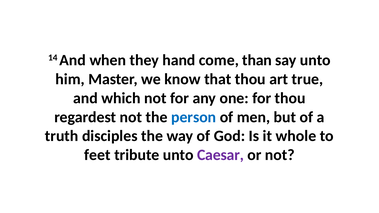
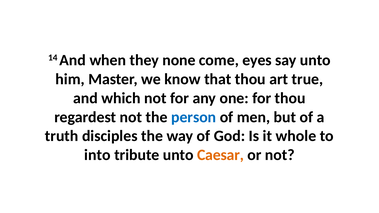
hand: hand -> none (179, 60)
than: than -> eyes (257, 60)
feet: feet -> into (97, 155)
Caesar colour: purple -> orange (220, 155)
